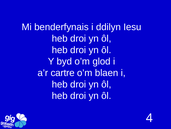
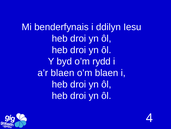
glod: glod -> rydd (102, 61)
a’r cartre: cartre -> blaen (63, 72)
